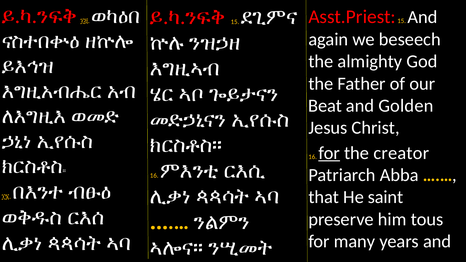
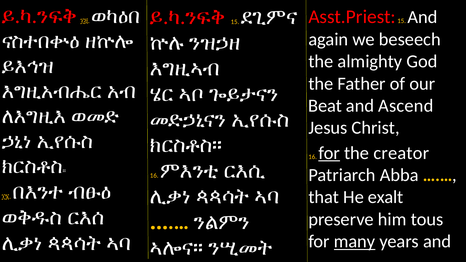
Golden: Golden -> Ascend (406, 106)
saint: saint -> exalt (386, 197)
many underline: none -> present (355, 242)
